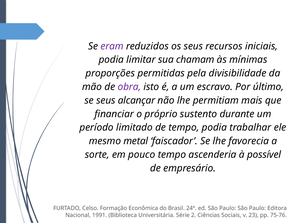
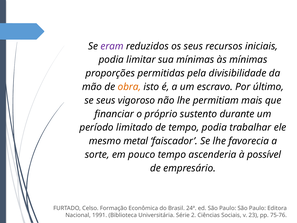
sua chamam: chamam -> mínimas (195, 60)
obra colour: purple -> orange (129, 87)
alcançar: alcançar -> vigoroso (137, 100)
